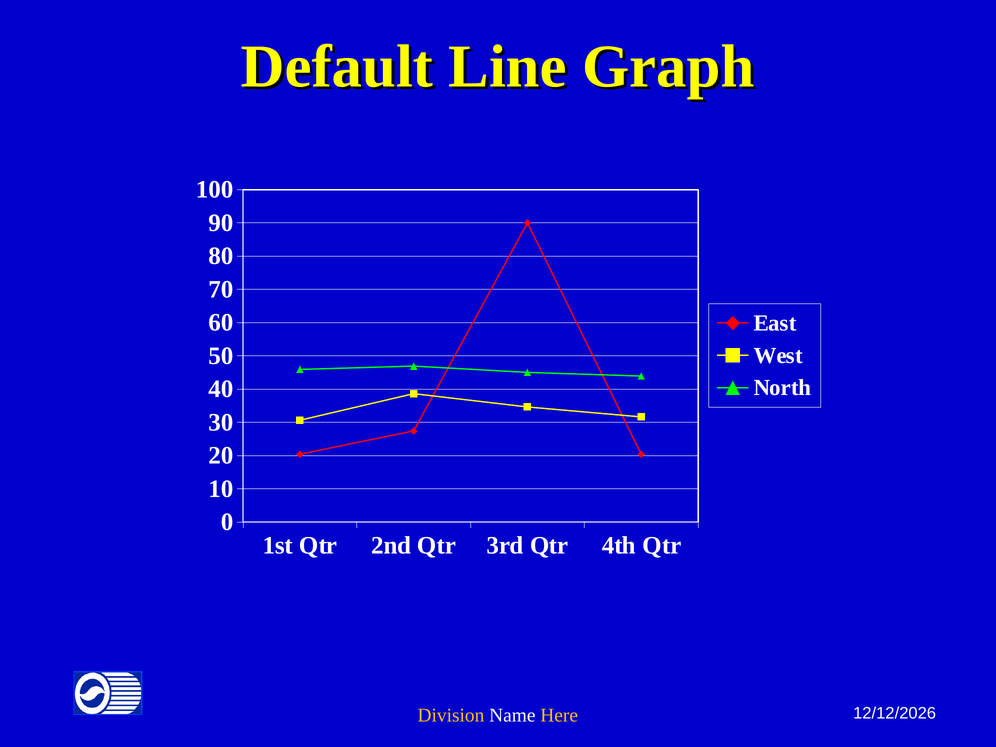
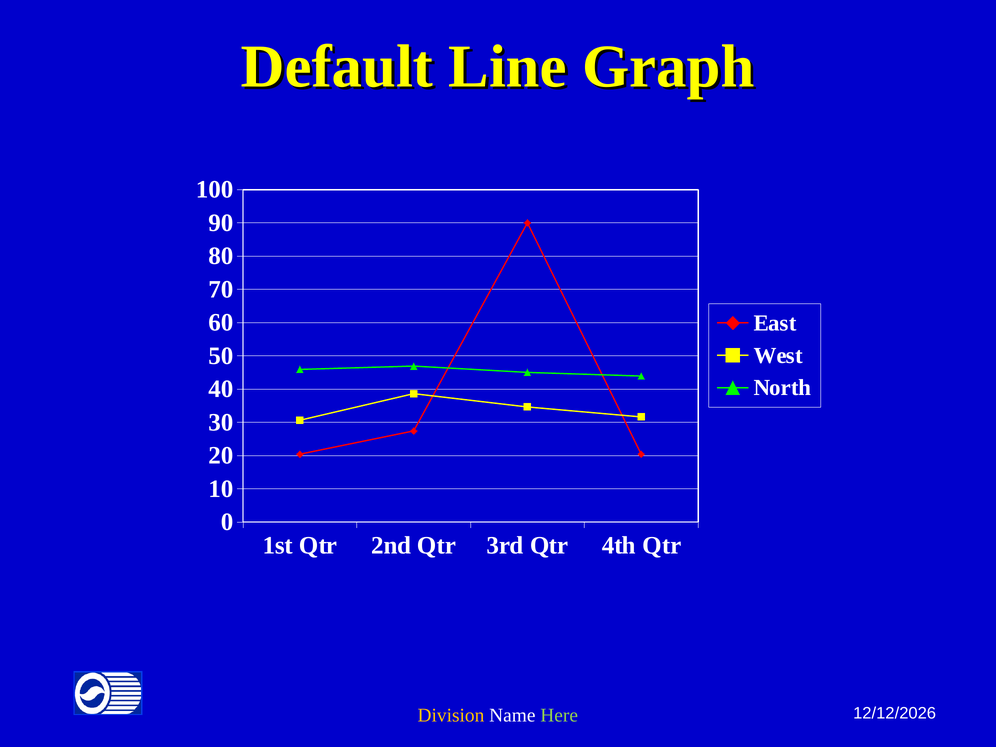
Here colour: yellow -> light green (559, 715)
